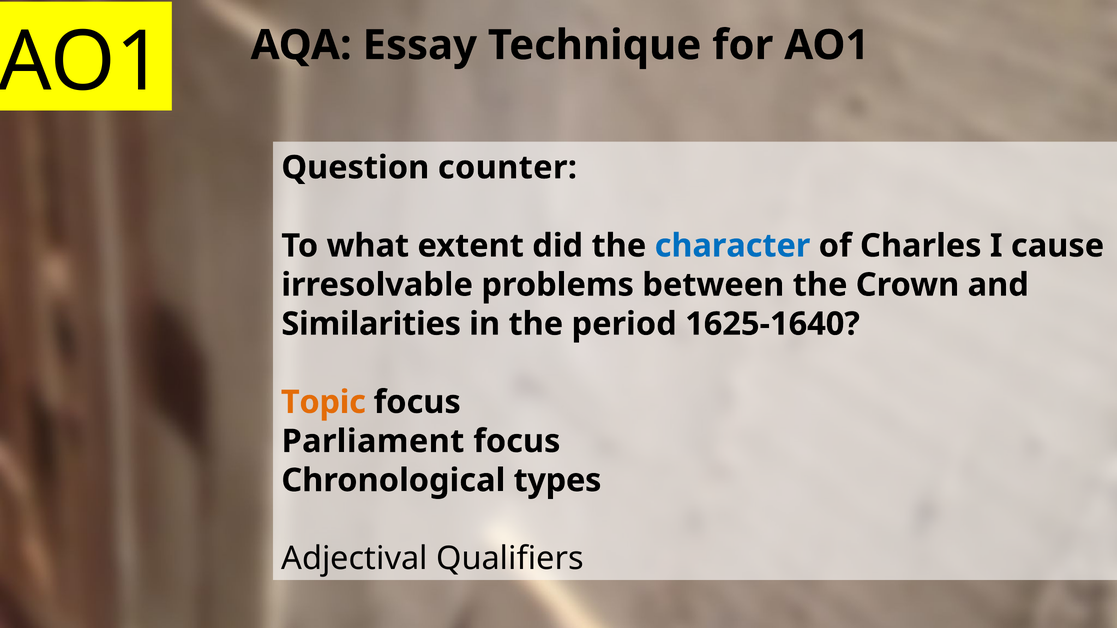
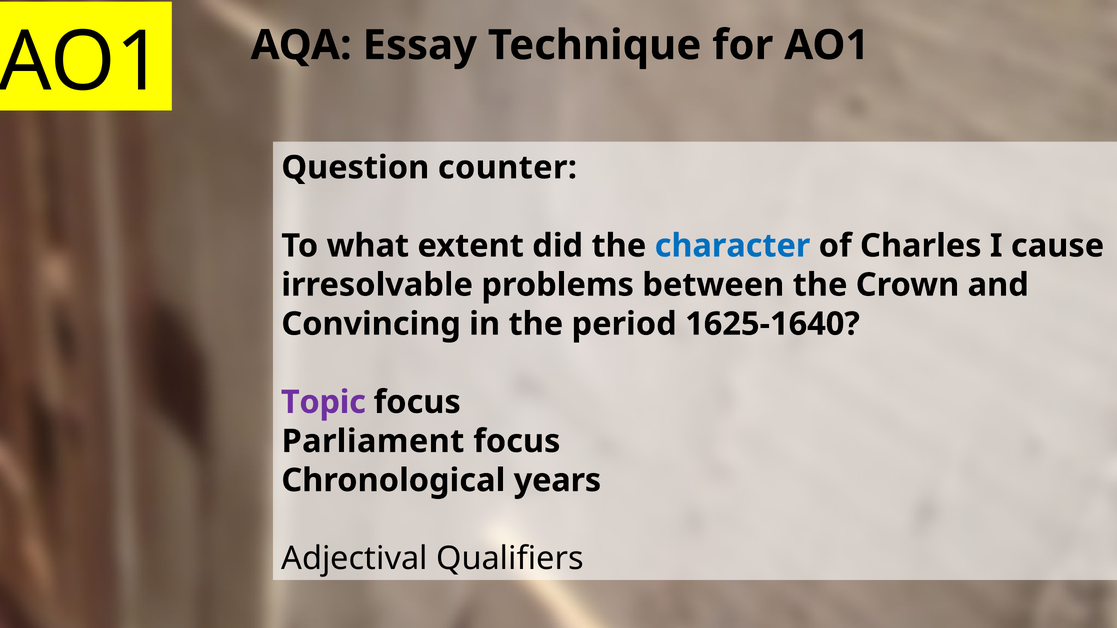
Similarities: Similarities -> Convincing (371, 324)
Topic colour: orange -> purple (323, 402)
types: types -> years (557, 481)
